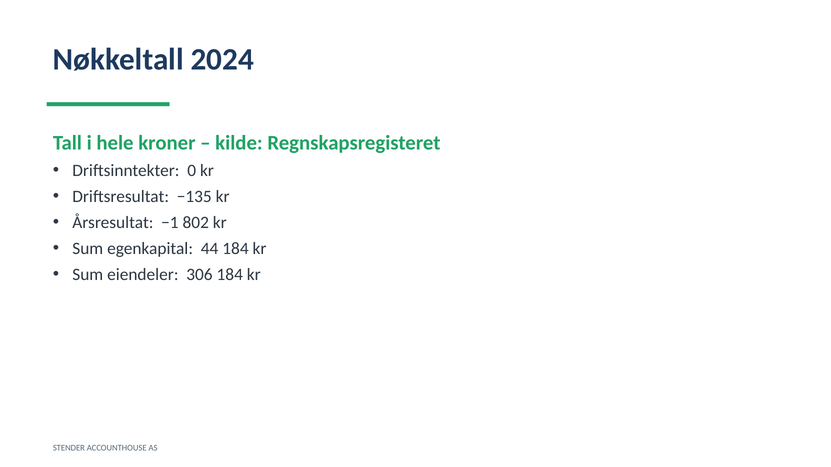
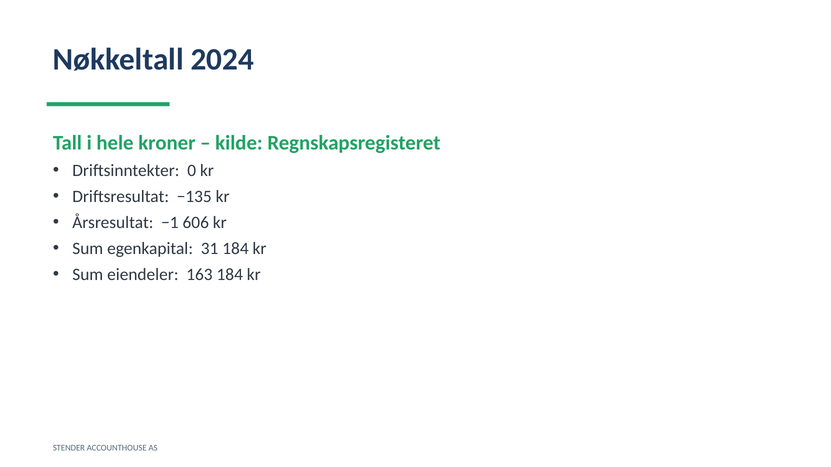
802: 802 -> 606 (196, 223)
44: 44 -> 31 (210, 249)
306: 306 -> 163 (199, 275)
